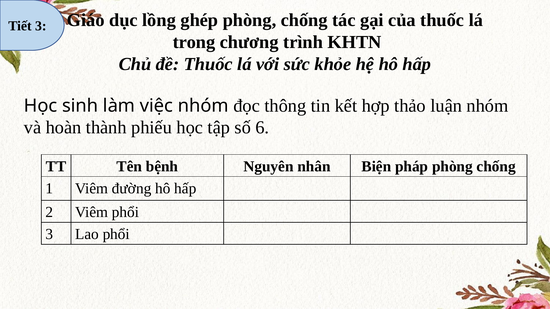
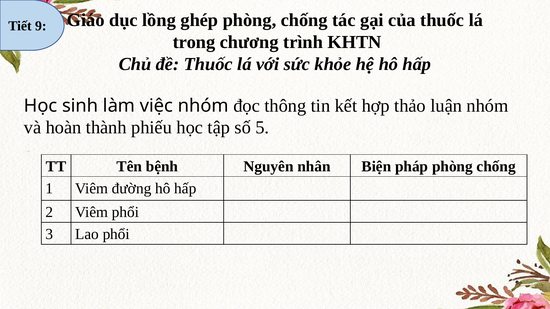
Tiết 3: 3 -> 9 (41, 26)
6: 6 -> 5 (262, 128)
